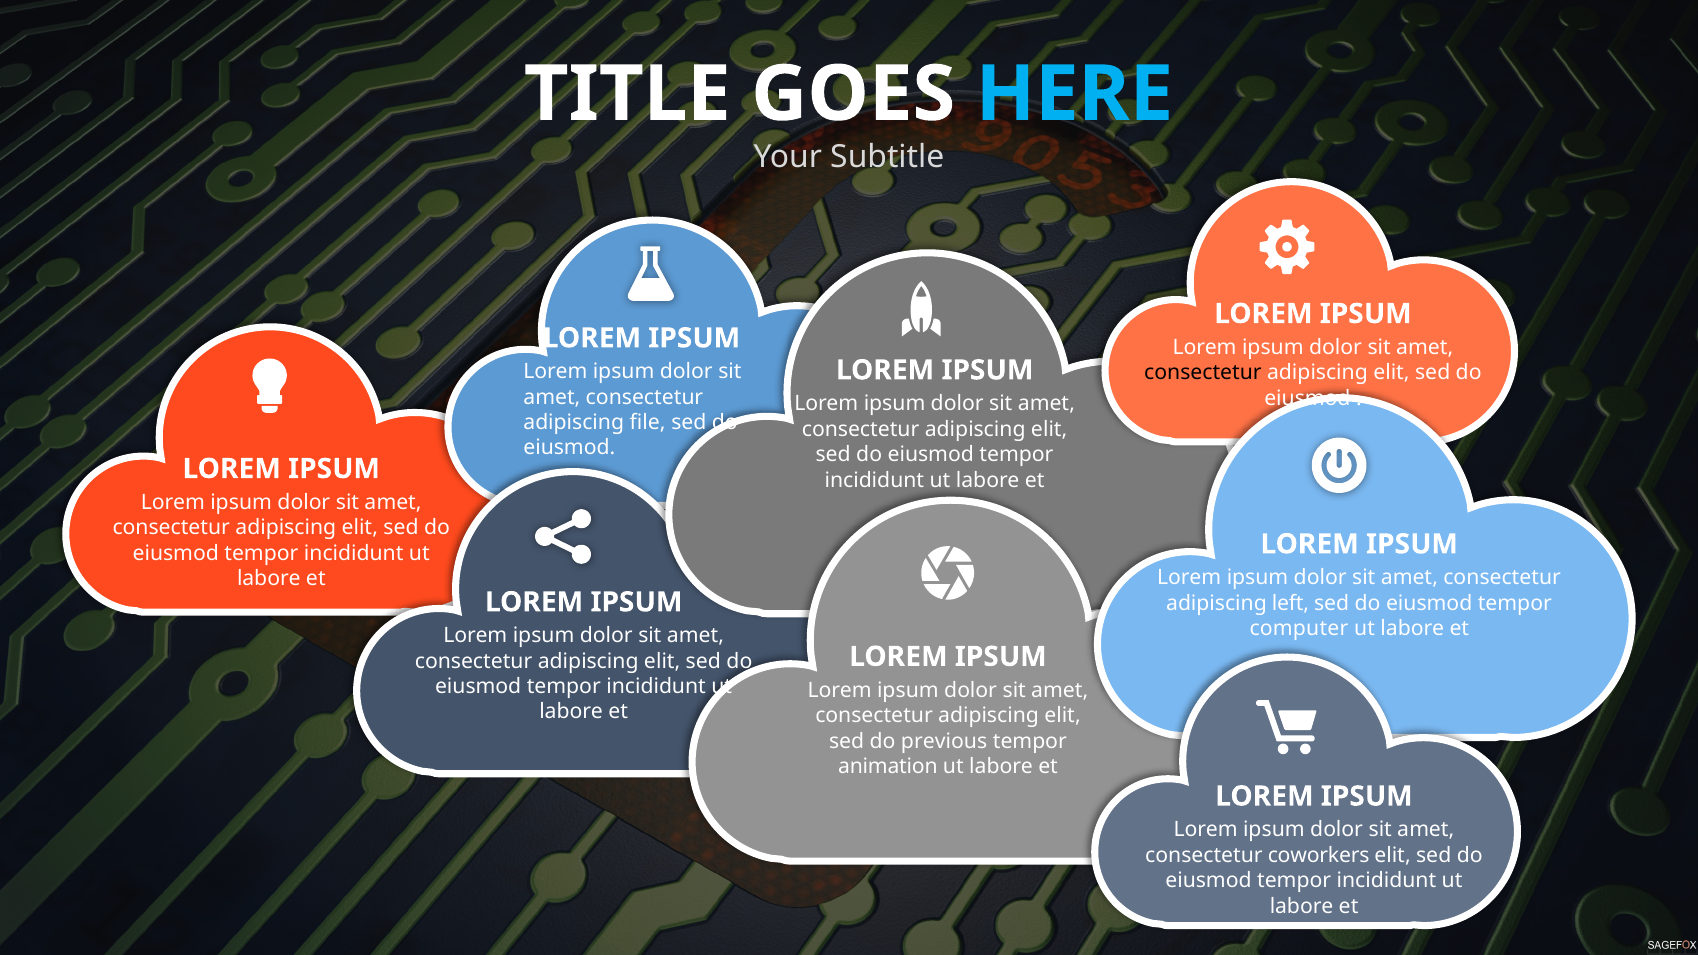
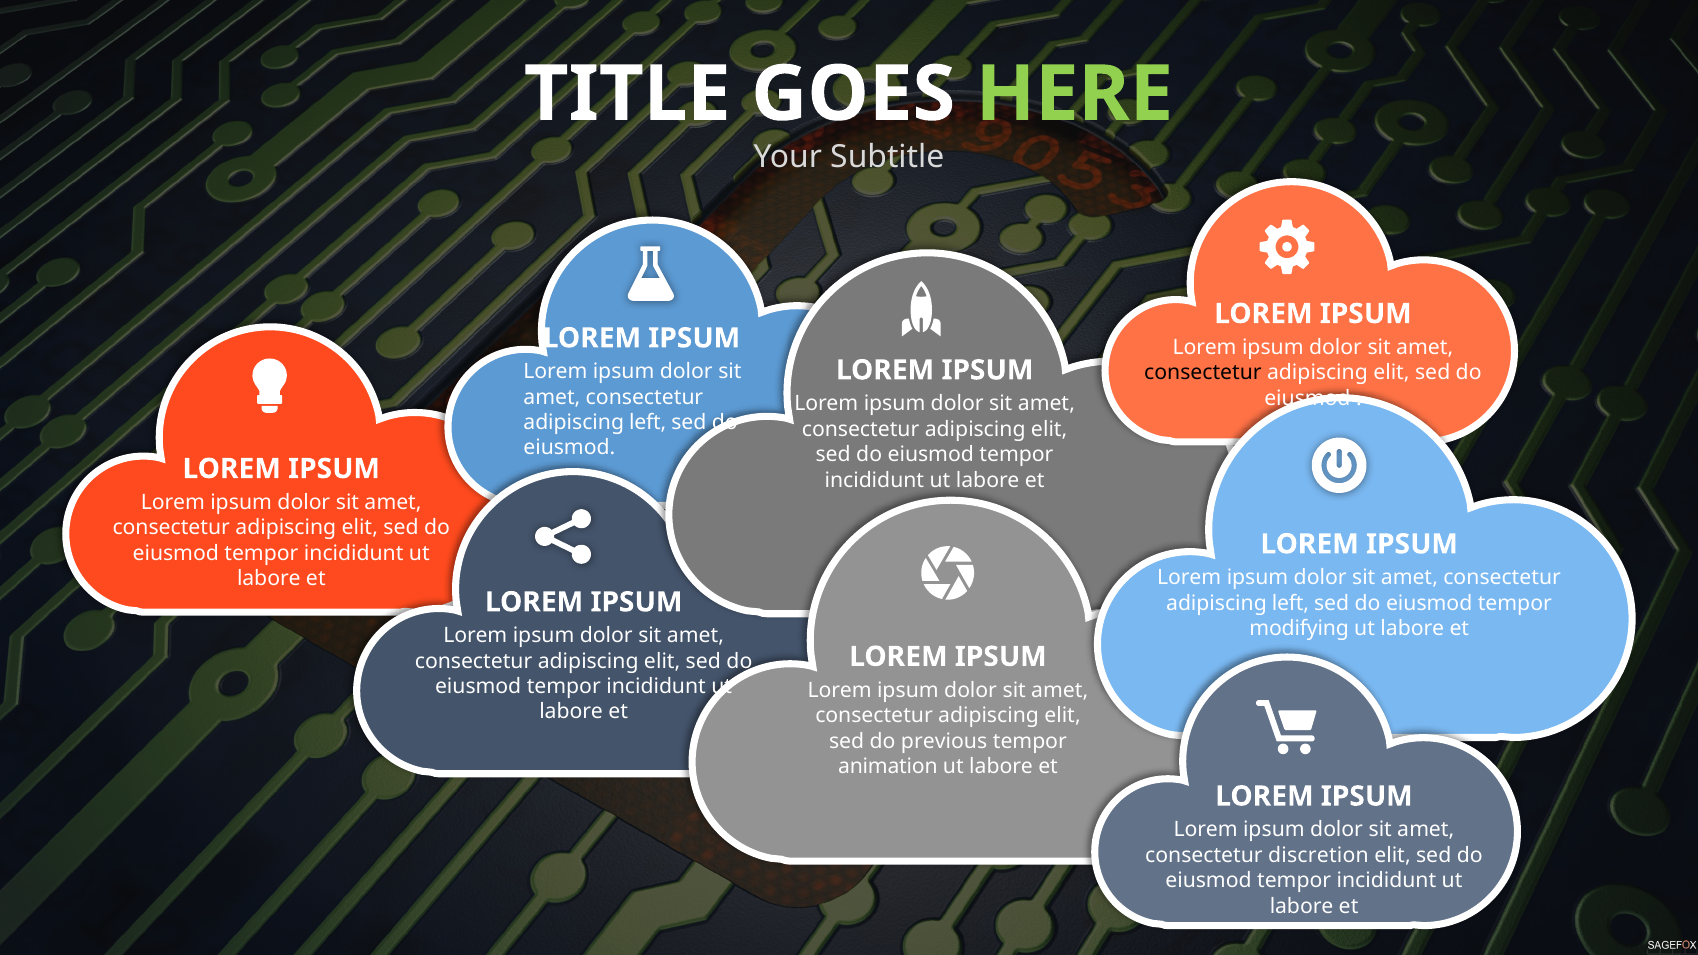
HERE colour: light blue -> light green (1074, 94)
file: file -> left (648, 423)
computer: computer -> modifying (1299, 629)
coworkers: coworkers -> discretion (1318, 855)
